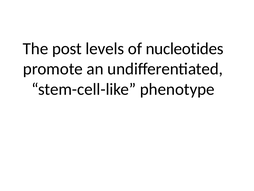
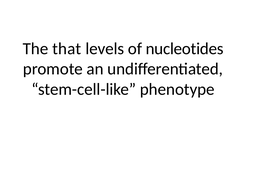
post: post -> that (67, 48)
